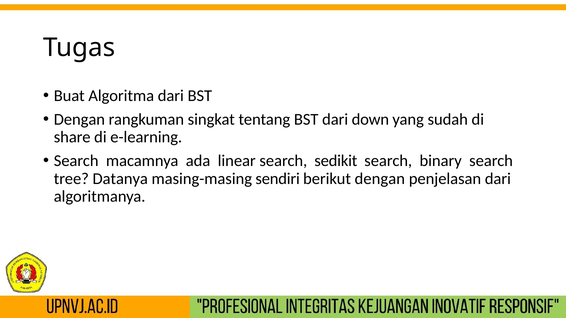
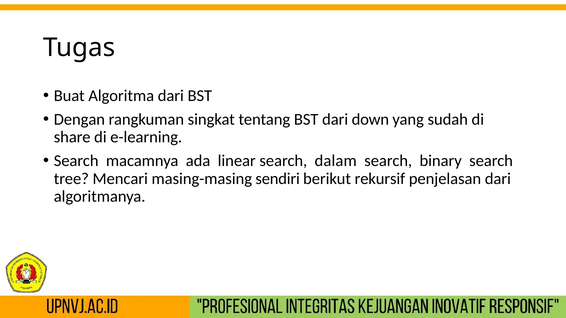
sedikit: sedikit -> dalam (336, 161)
Datanya: Datanya -> Mencari (120, 179)
berikut dengan: dengan -> rekursif (380, 179)
